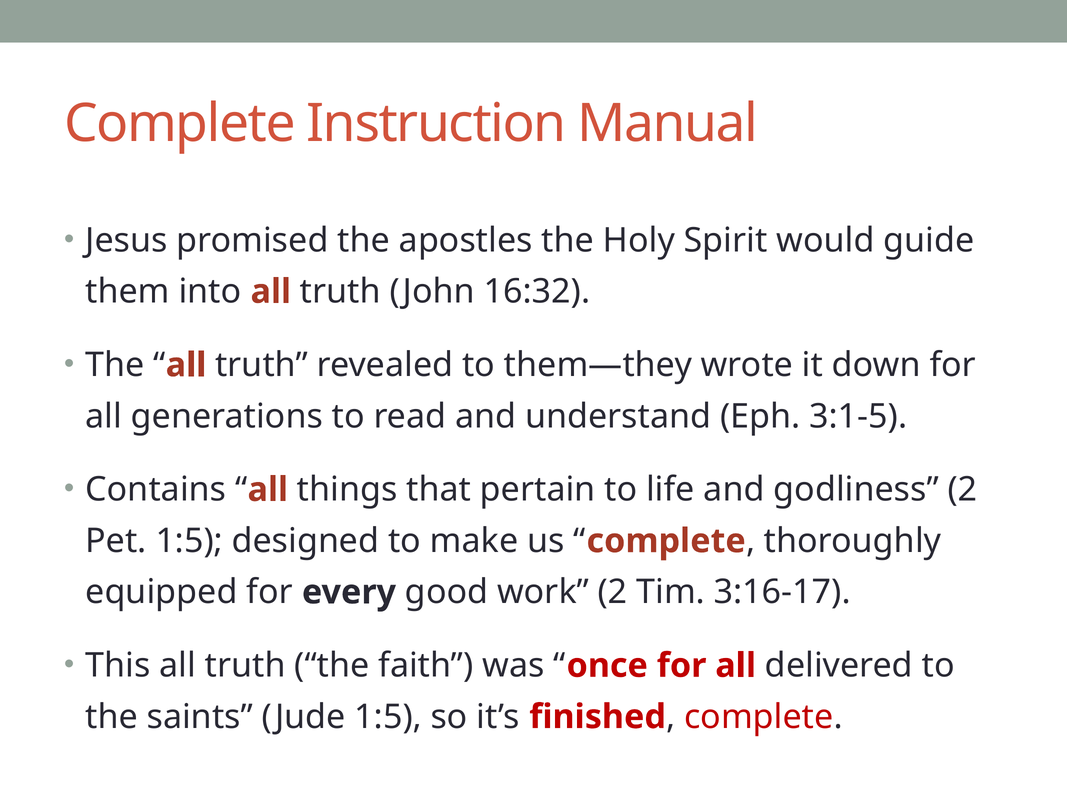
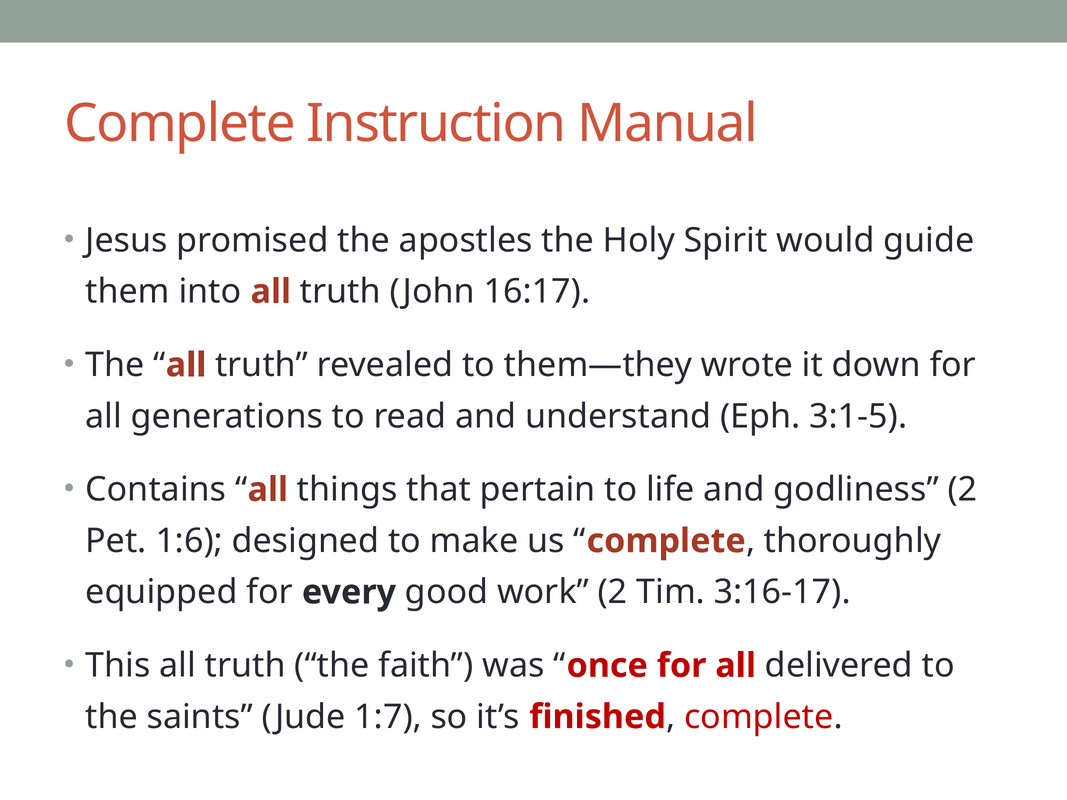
16:32: 16:32 -> 16:17 (537, 292)
Pet 1:5: 1:5 -> 1:6 (189, 541)
Jude 1:5: 1:5 -> 1:7 (388, 717)
